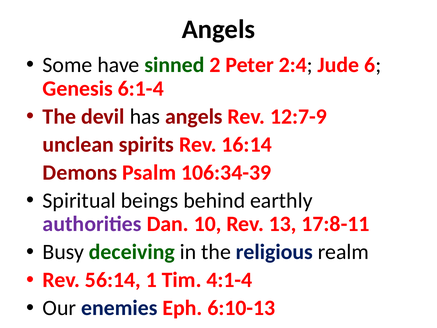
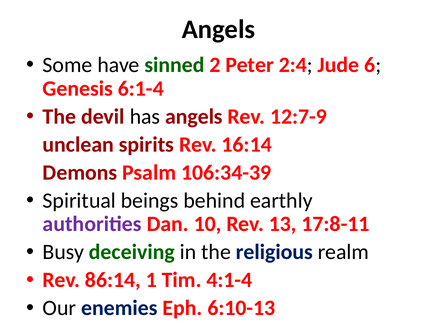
56:14: 56:14 -> 86:14 (113, 280)
